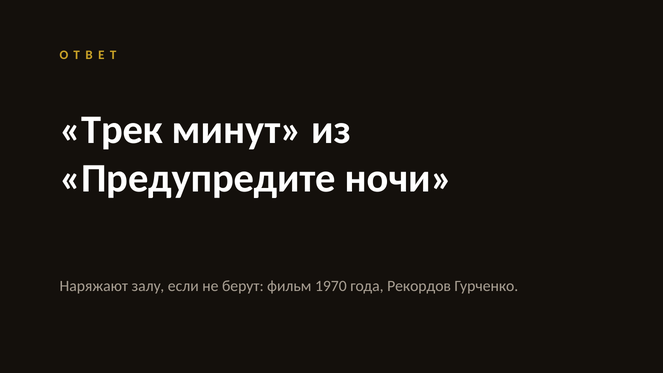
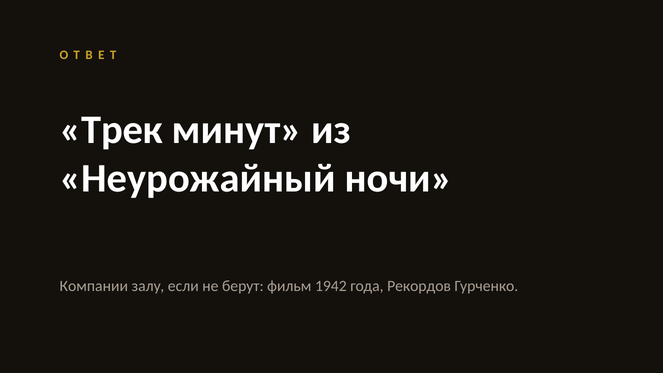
Предупредите: Предупредите -> Неурожайный (198, 178)
Наряжают: Наряжают -> Компании (94, 286)
1970: 1970 -> 1942 (331, 286)
